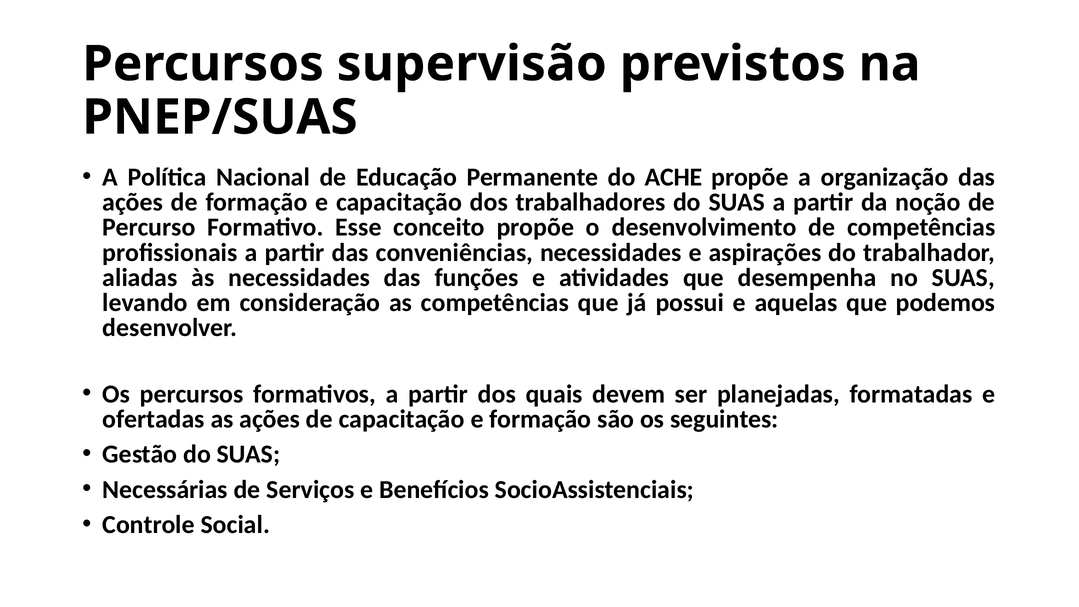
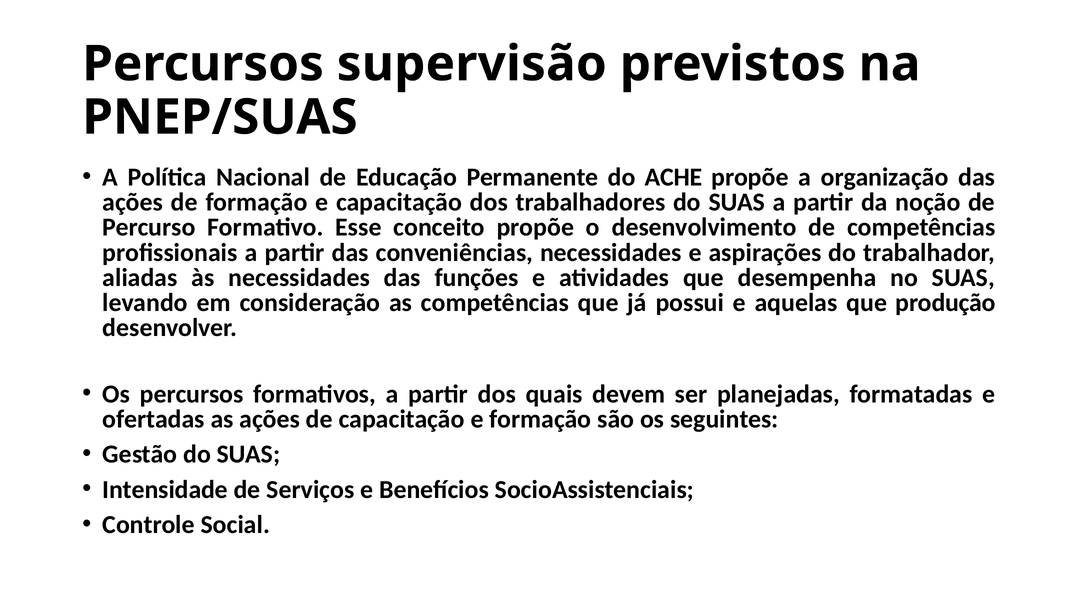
podemos: podemos -> produção (946, 303)
Necessárias: Necessárias -> Intensidade (165, 490)
